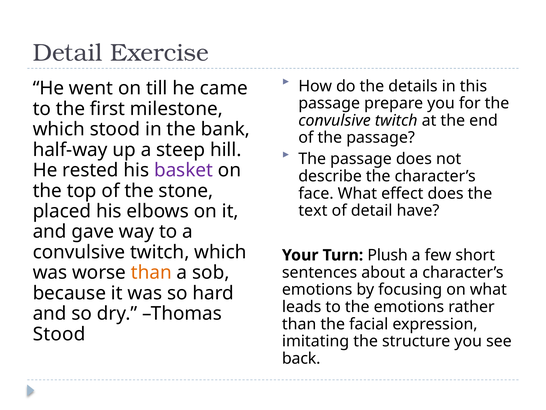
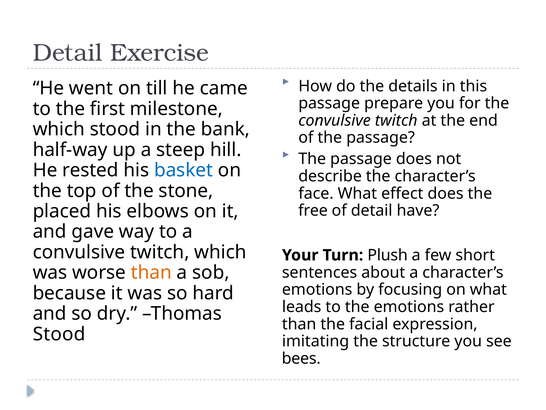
basket colour: purple -> blue (184, 170)
text: text -> free (313, 210)
back: back -> bees (301, 358)
